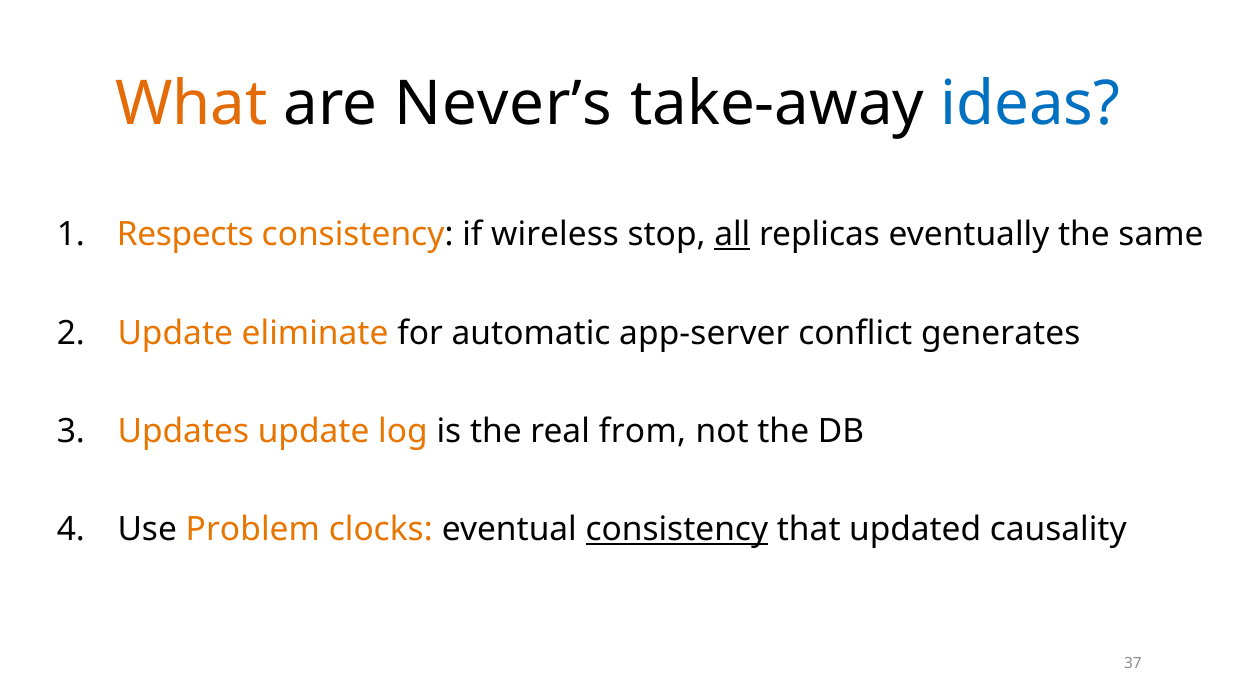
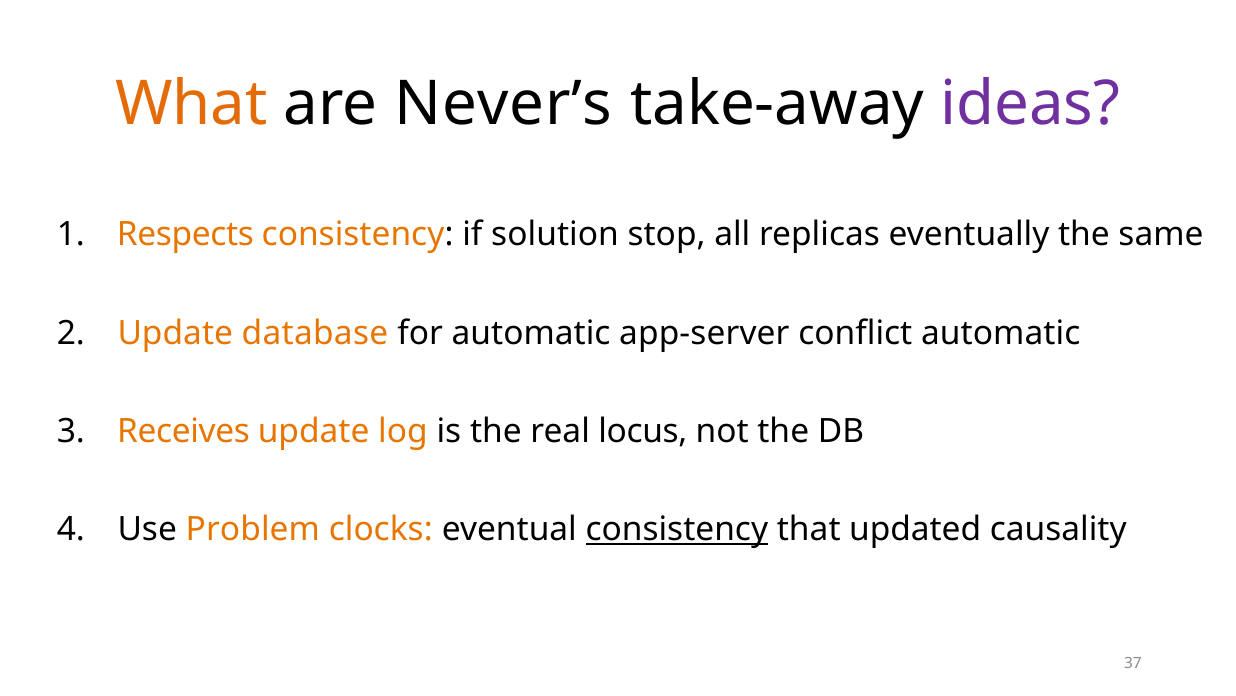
ideas colour: blue -> purple (1030, 104)
wireless: wireless -> solution (555, 235)
all underline: present -> none (732, 235)
eliminate: eliminate -> database (315, 333)
conflict generates: generates -> automatic (1001, 333)
Updates: Updates -> Receives (183, 431)
from: from -> locus (643, 431)
